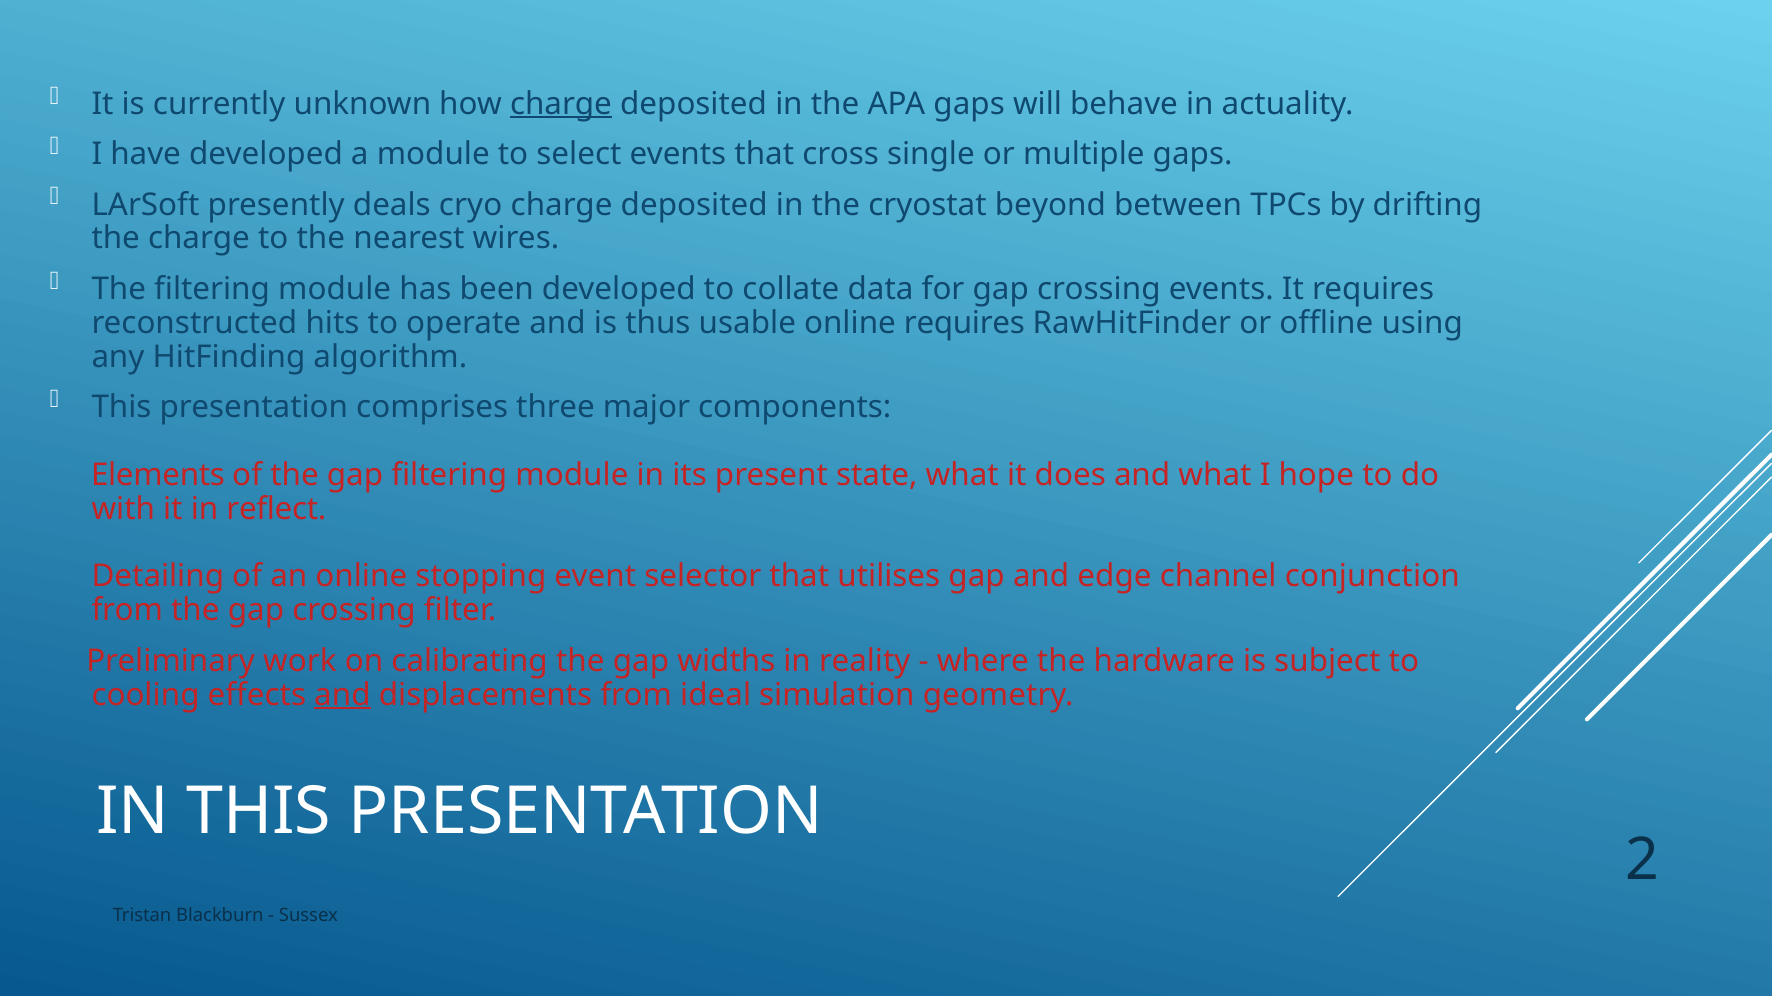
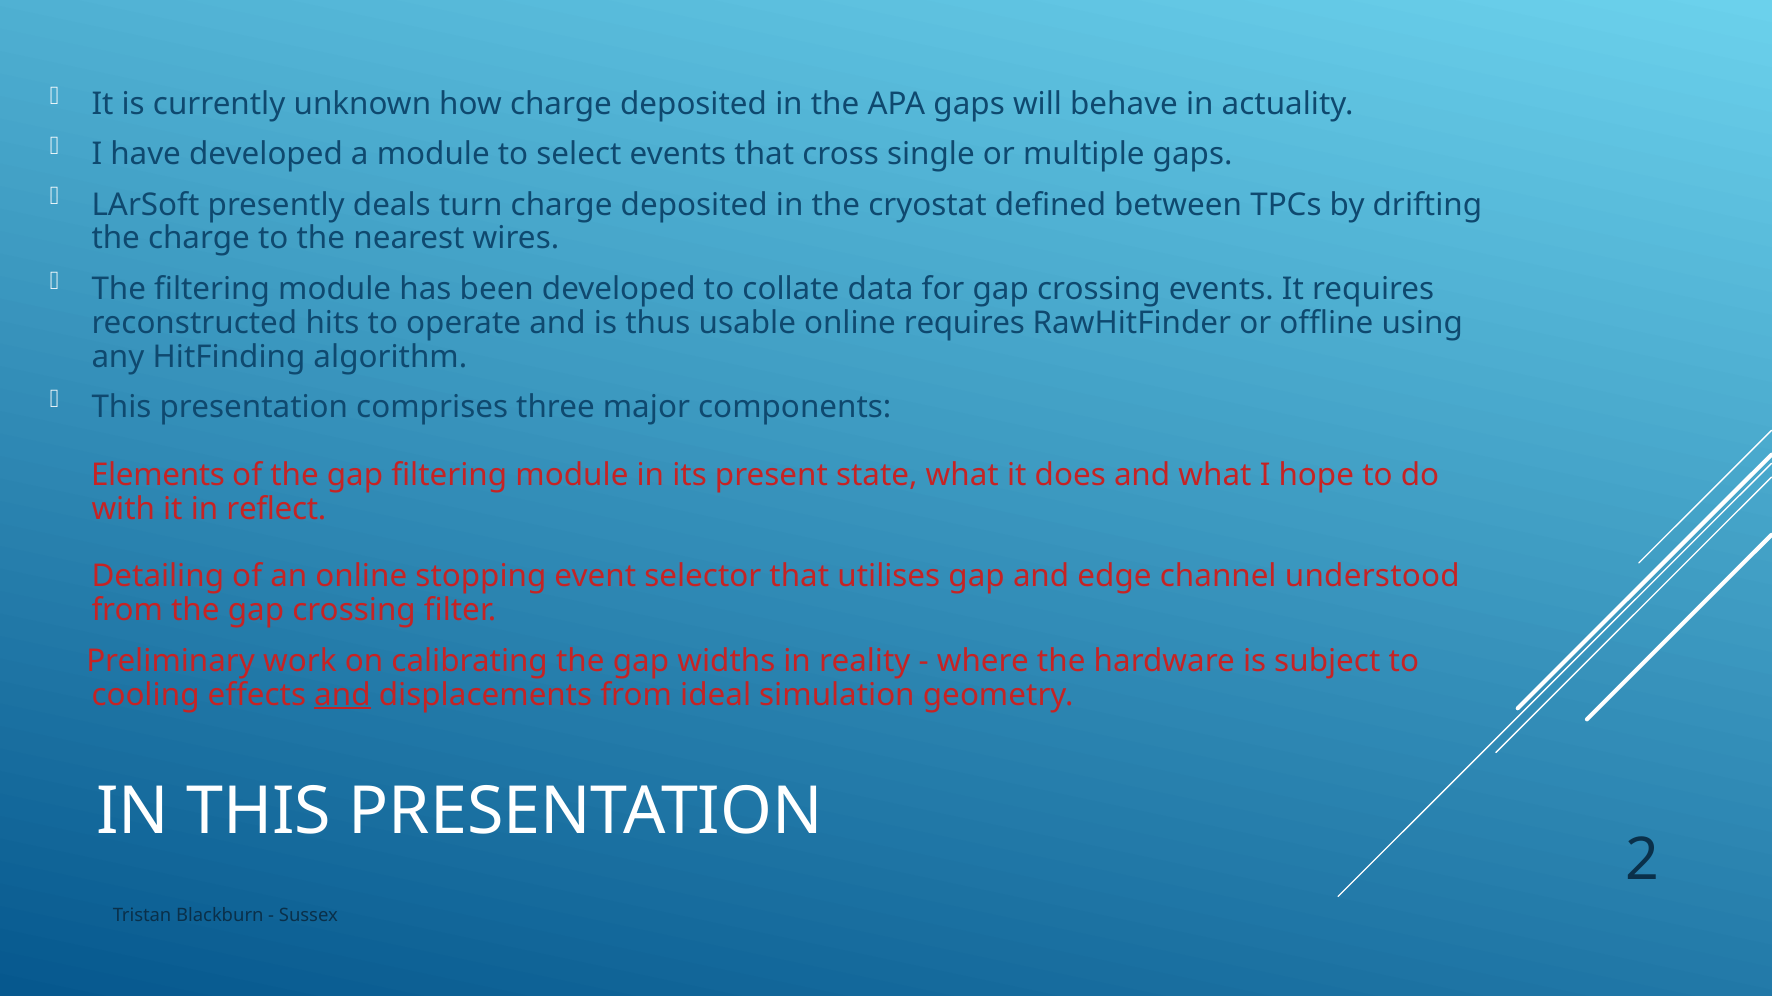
charge underline: present -> none (561, 104)
cryo: cryo -> turn (471, 205)
beyond: beyond -> defined (1051, 205)
conjunction: conjunction -> understood (1372, 577)
